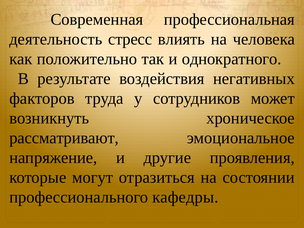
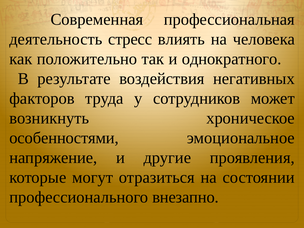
рассматривают: рассматривают -> особенностями (64, 138)
кафедры: кафедры -> внезапно (186, 197)
